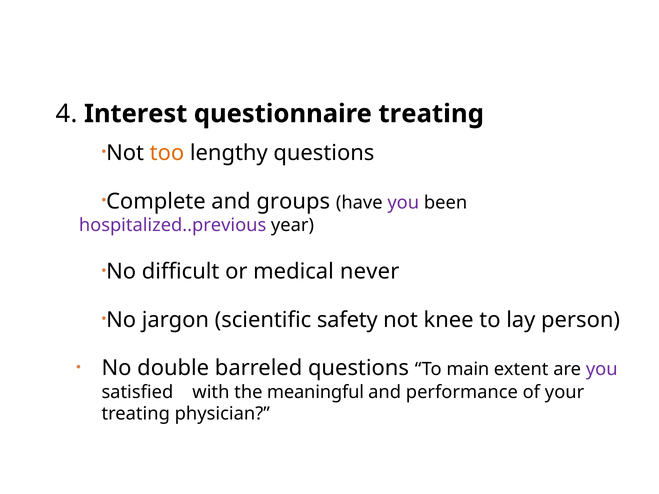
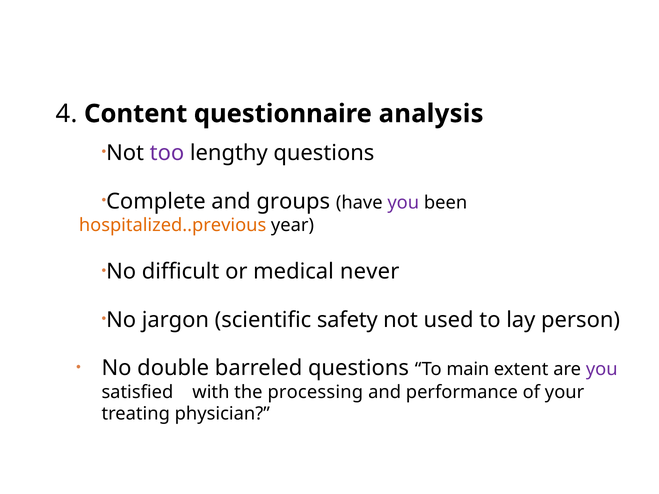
Interest: Interest -> Content (136, 114)
questionnaire treating: treating -> analysis (431, 114)
too colour: orange -> purple (167, 153)
hospitalized..previous colour: purple -> orange (173, 225)
knee: knee -> used (449, 320)
meaningful: meaningful -> processing (315, 392)
